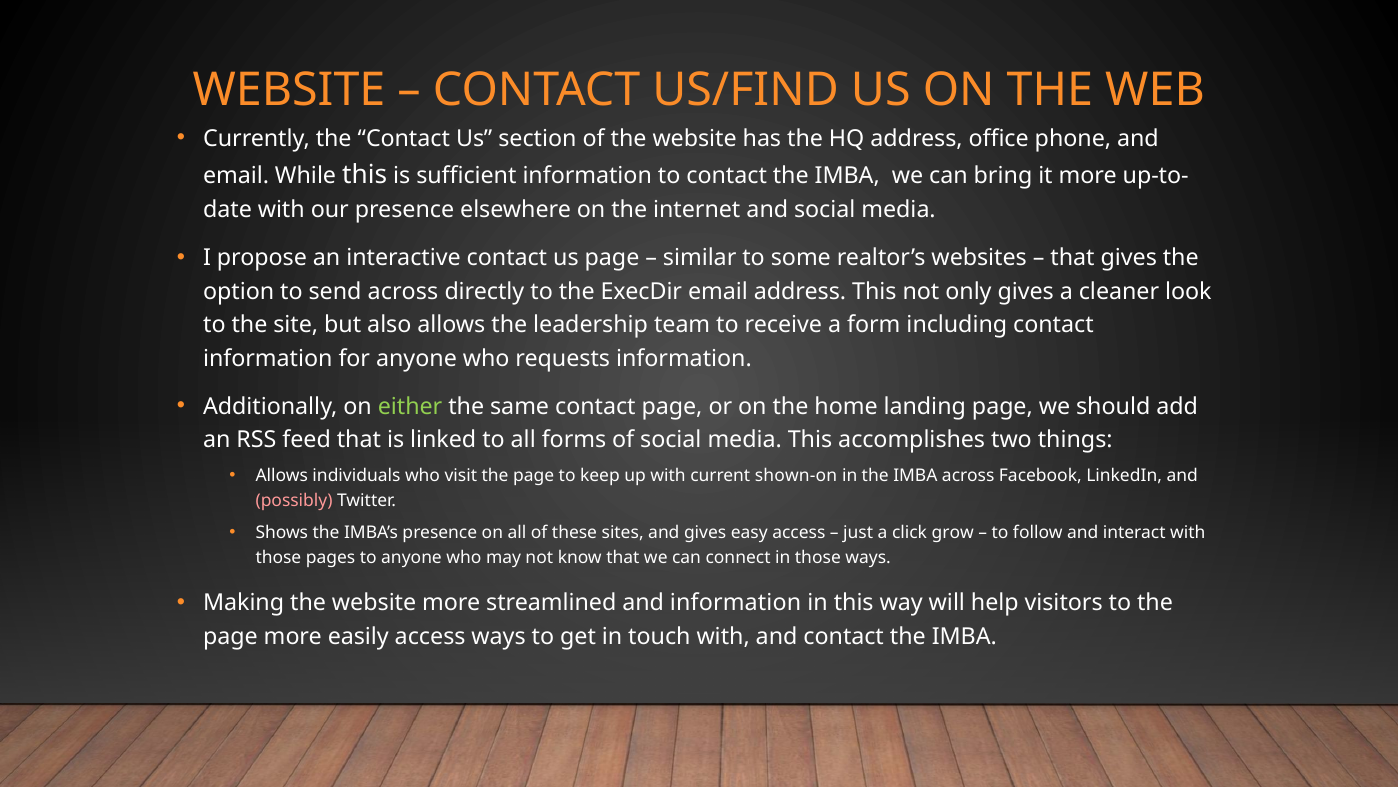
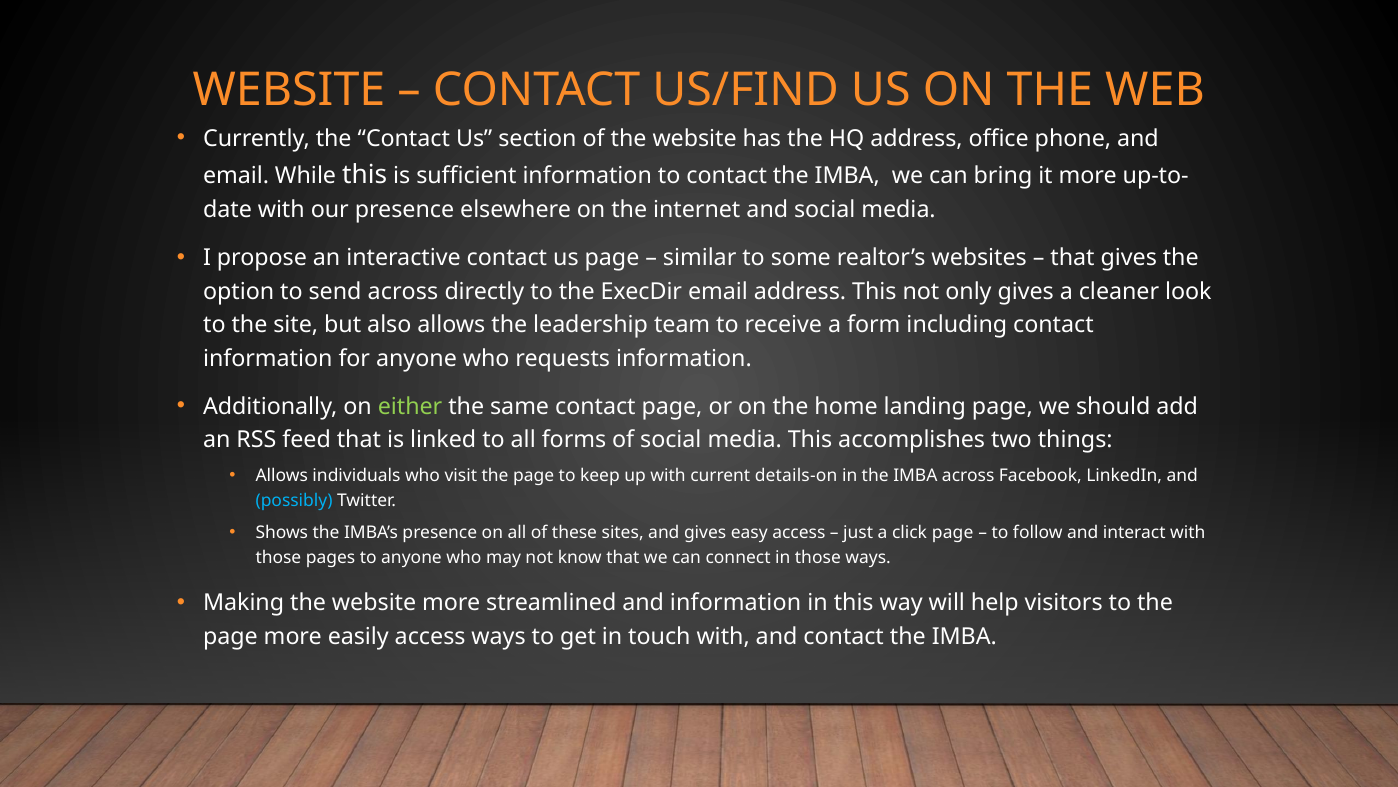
shown-on: shown-on -> details-on (796, 475)
possibly colour: pink -> light blue (294, 500)
click grow: grow -> page (953, 533)
